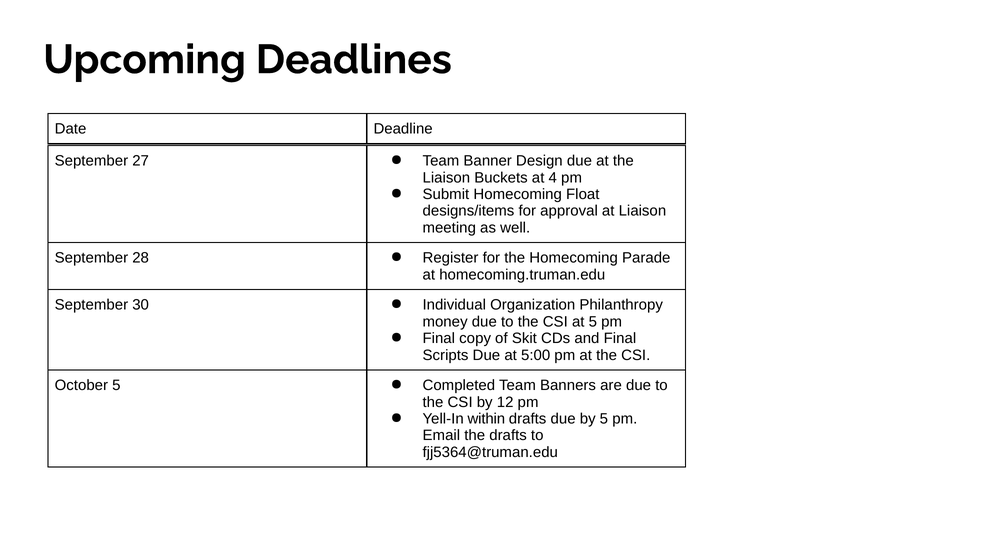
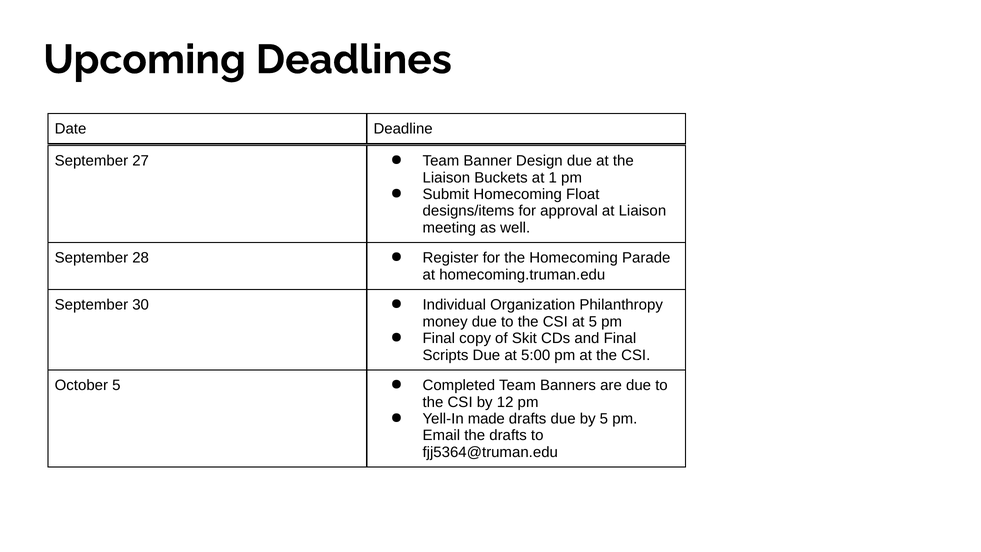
4: 4 -> 1 (553, 178)
within: within -> made (486, 419)
